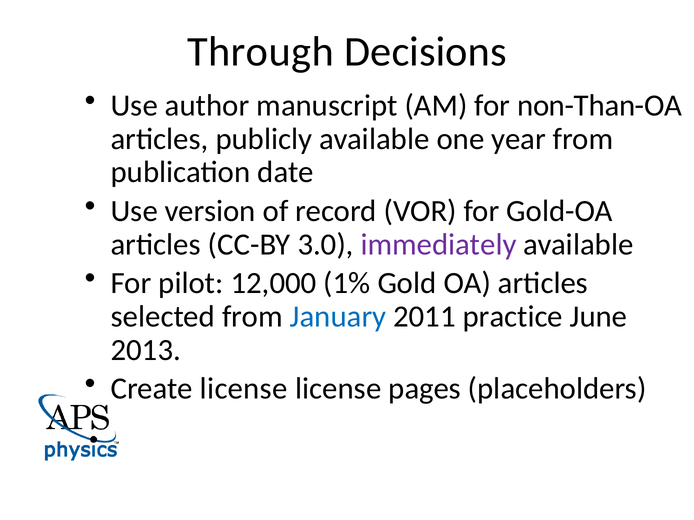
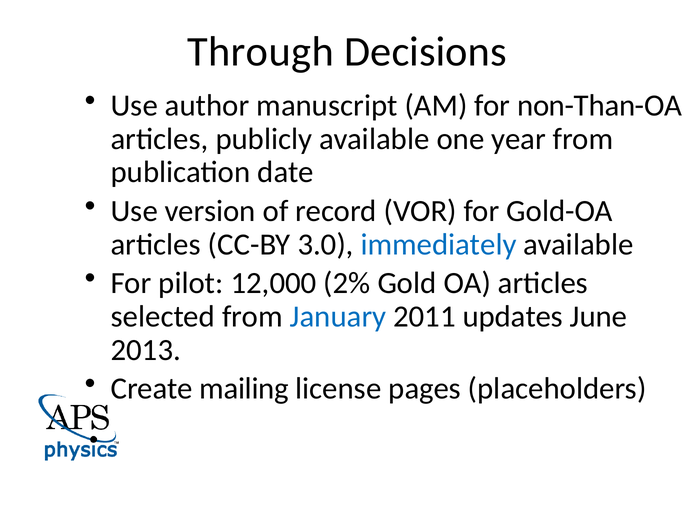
immediately colour: purple -> blue (439, 245)
1%: 1% -> 2% (347, 284)
practice: practice -> updates (513, 317)
Create license: license -> mailing (244, 389)
